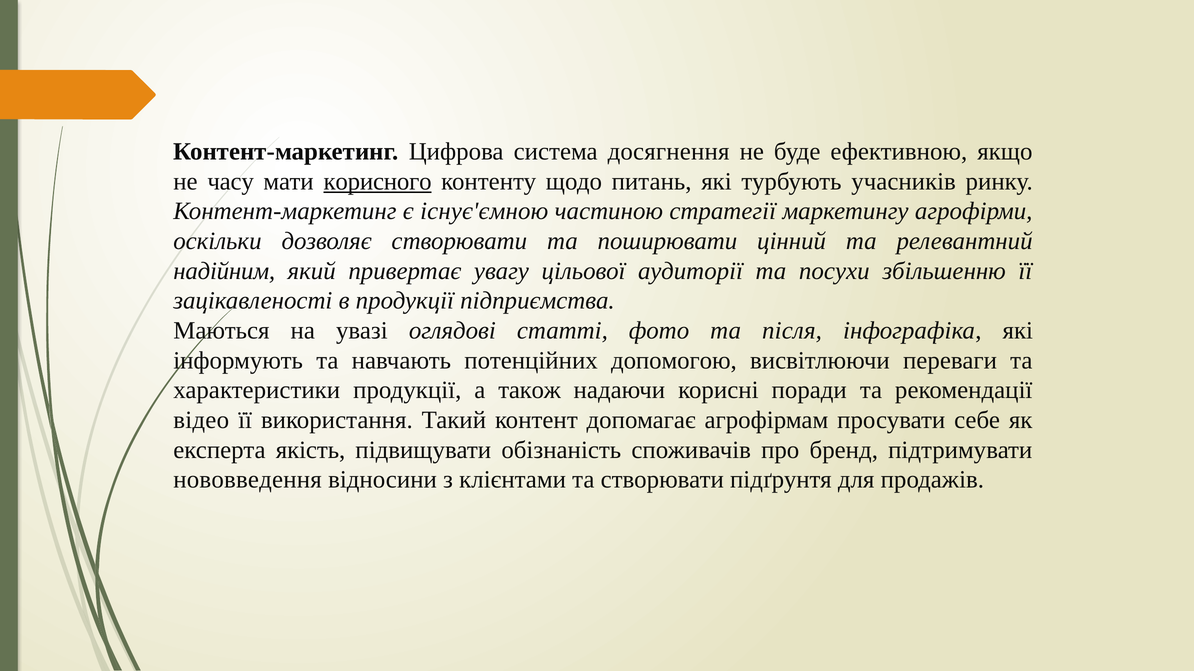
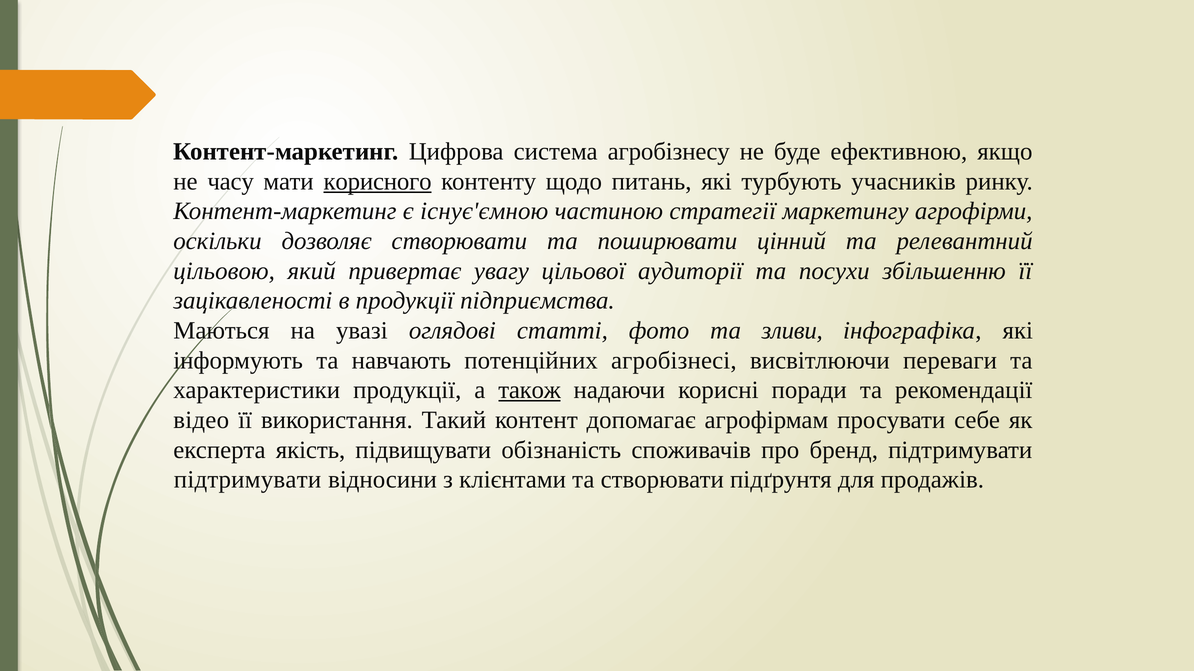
досягнення: досягнення -> агробізнесу (669, 152)
надійним: надійним -> цільовою (224, 271)
після: після -> зливи (792, 331)
допомогою: допомогою -> агробізнесі (674, 361)
також underline: none -> present (530, 391)
нововведення: нововведення -> підтримувати (248, 480)
